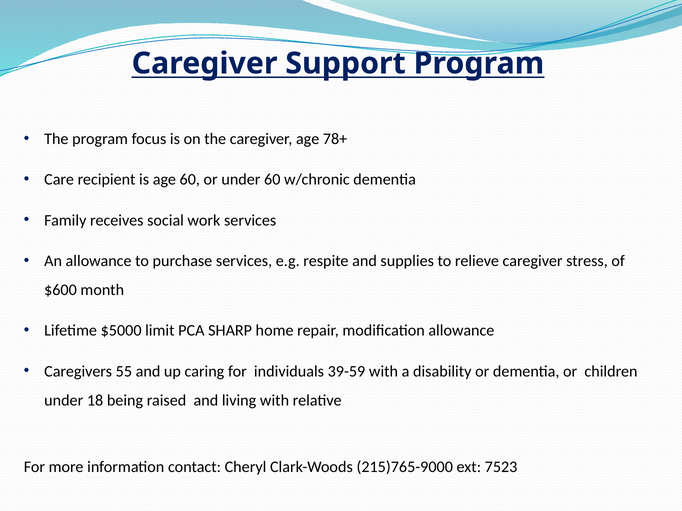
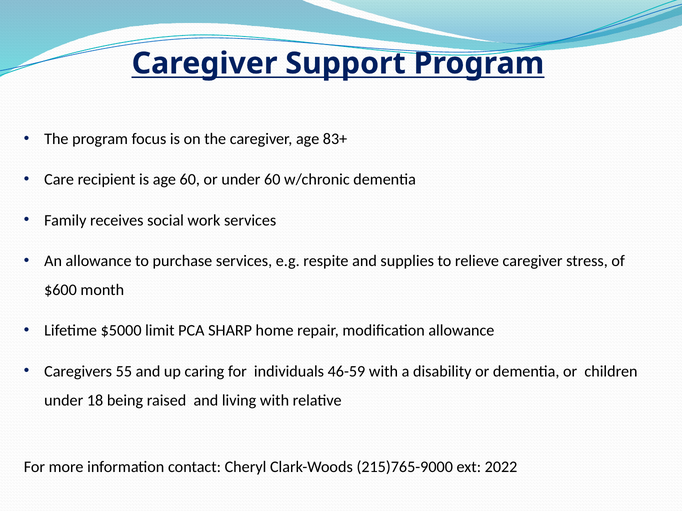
78+: 78+ -> 83+ (335, 139)
39-59: 39-59 -> 46-59 (346, 372)
7523: 7523 -> 2022 (501, 467)
